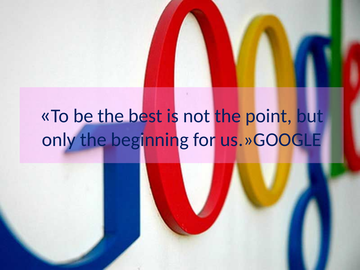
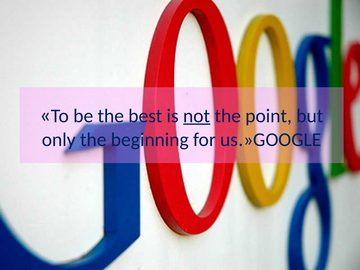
not underline: none -> present (197, 116)
